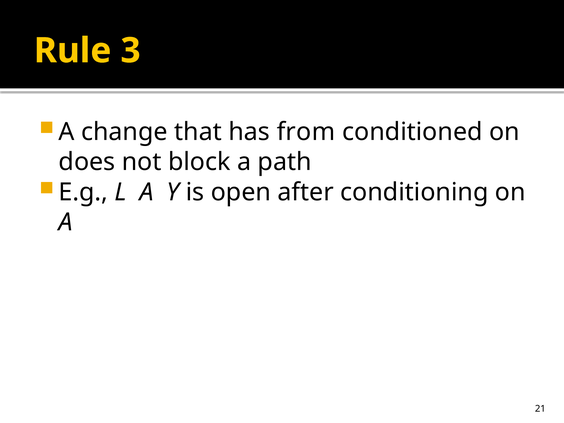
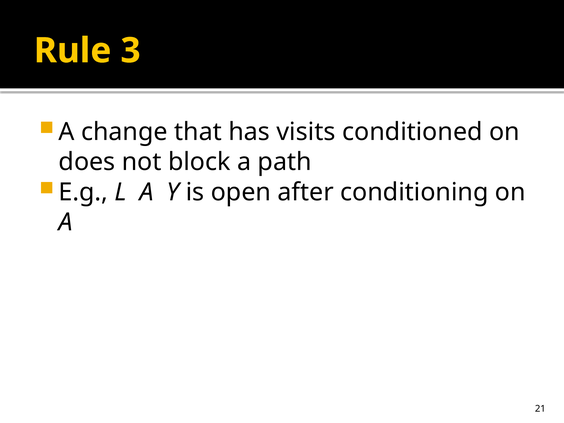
from: from -> visits (306, 132)
